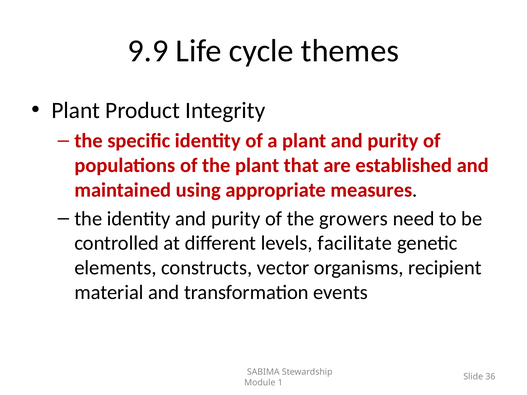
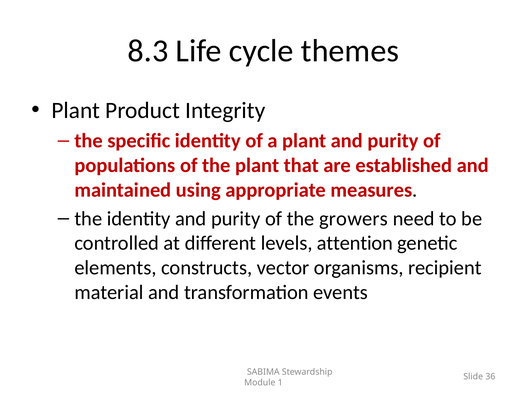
9.9: 9.9 -> 8.3 (148, 51)
facilitate: facilitate -> attention (355, 243)
